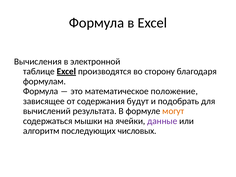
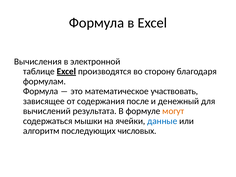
положение: положение -> участвовать (174, 91)
будут: будут -> после (138, 101)
подобрать: подобрать -> денежный (178, 101)
данные colour: purple -> blue (162, 121)
